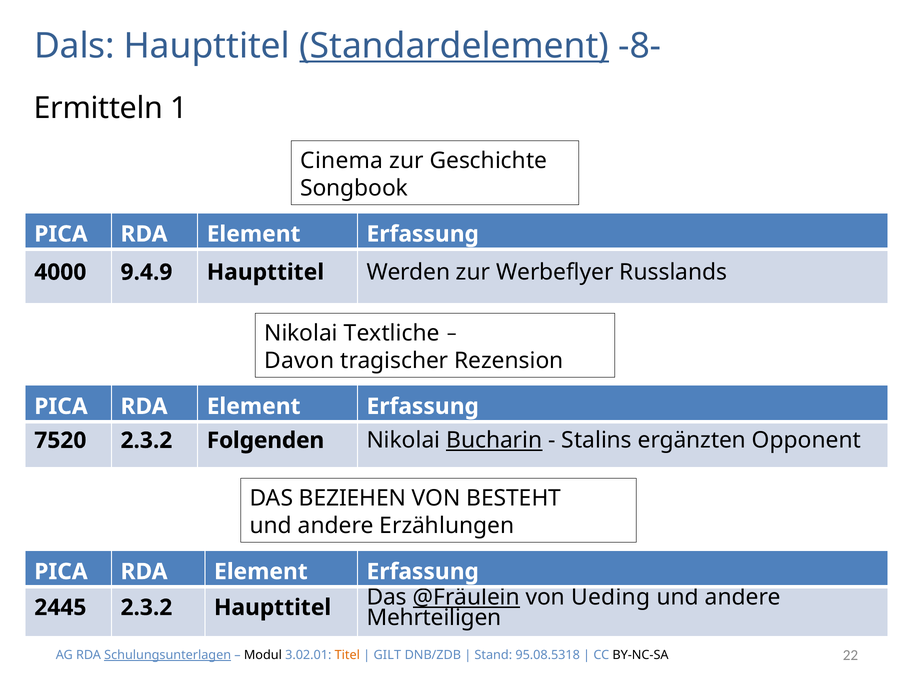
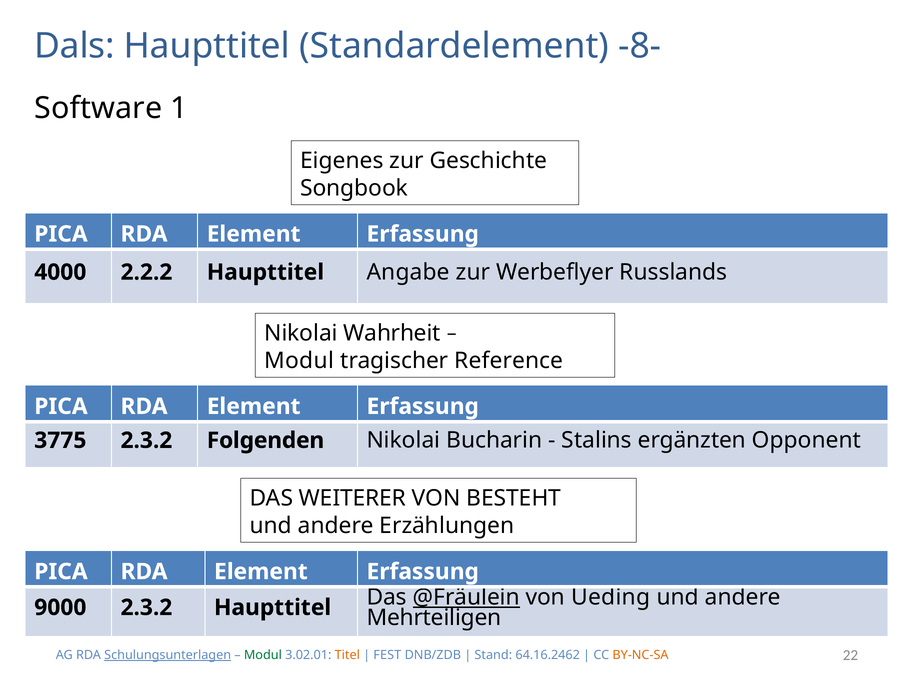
Standardelement underline: present -> none (454, 46)
Ermitteln: Ermitteln -> Software (98, 108)
Cinema: Cinema -> Eigenes (342, 161)
9.4.9: 9.4.9 -> 2.2.2 (146, 273)
Werden: Werden -> Angabe (408, 273)
Textliche: Textliche -> Wahrheit (392, 334)
Davon: Davon -> Modul (299, 361)
Rezension: Rezension -> Reference (509, 361)
7520: 7520 -> 3775 (60, 441)
Bucharin underline: present -> none (494, 441)
BEZIEHEN: BEZIEHEN -> WEITERER (352, 499)
2445: 2445 -> 9000 (60, 608)
Modul colour: black -> green (263, 656)
GILT: GILT -> FEST (387, 656)
95.08.5318: 95.08.5318 -> 64.16.2462 (548, 656)
BY-NC-SA colour: black -> orange (641, 656)
